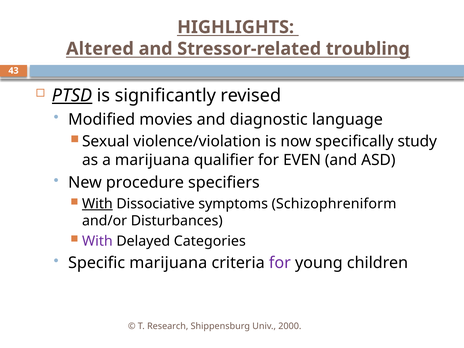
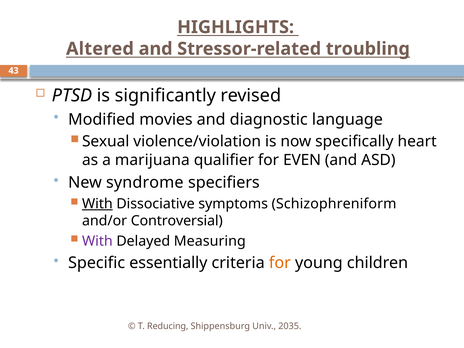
PTSD underline: present -> none (72, 96)
study: study -> heart (417, 142)
procedure: procedure -> syndrome (145, 183)
Disturbances: Disturbances -> Controversial (177, 221)
Categories: Categories -> Measuring (210, 241)
Specific marijuana: marijuana -> essentially (168, 263)
for colour: purple -> orange (280, 263)
Research: Research -> Reducing (168, 326)
2000: 2000 -> 2035 (290, 326)
